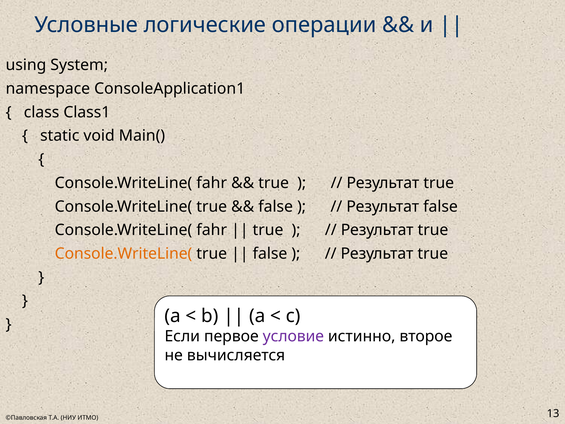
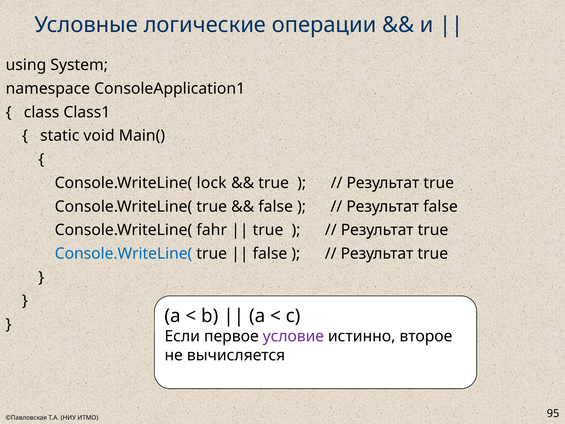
fahr: fahr -> lock (212, 183)
Console.WriteLine( colour: orange -> blue (124, 253)
13: 13 -> 95 (553, 413)
